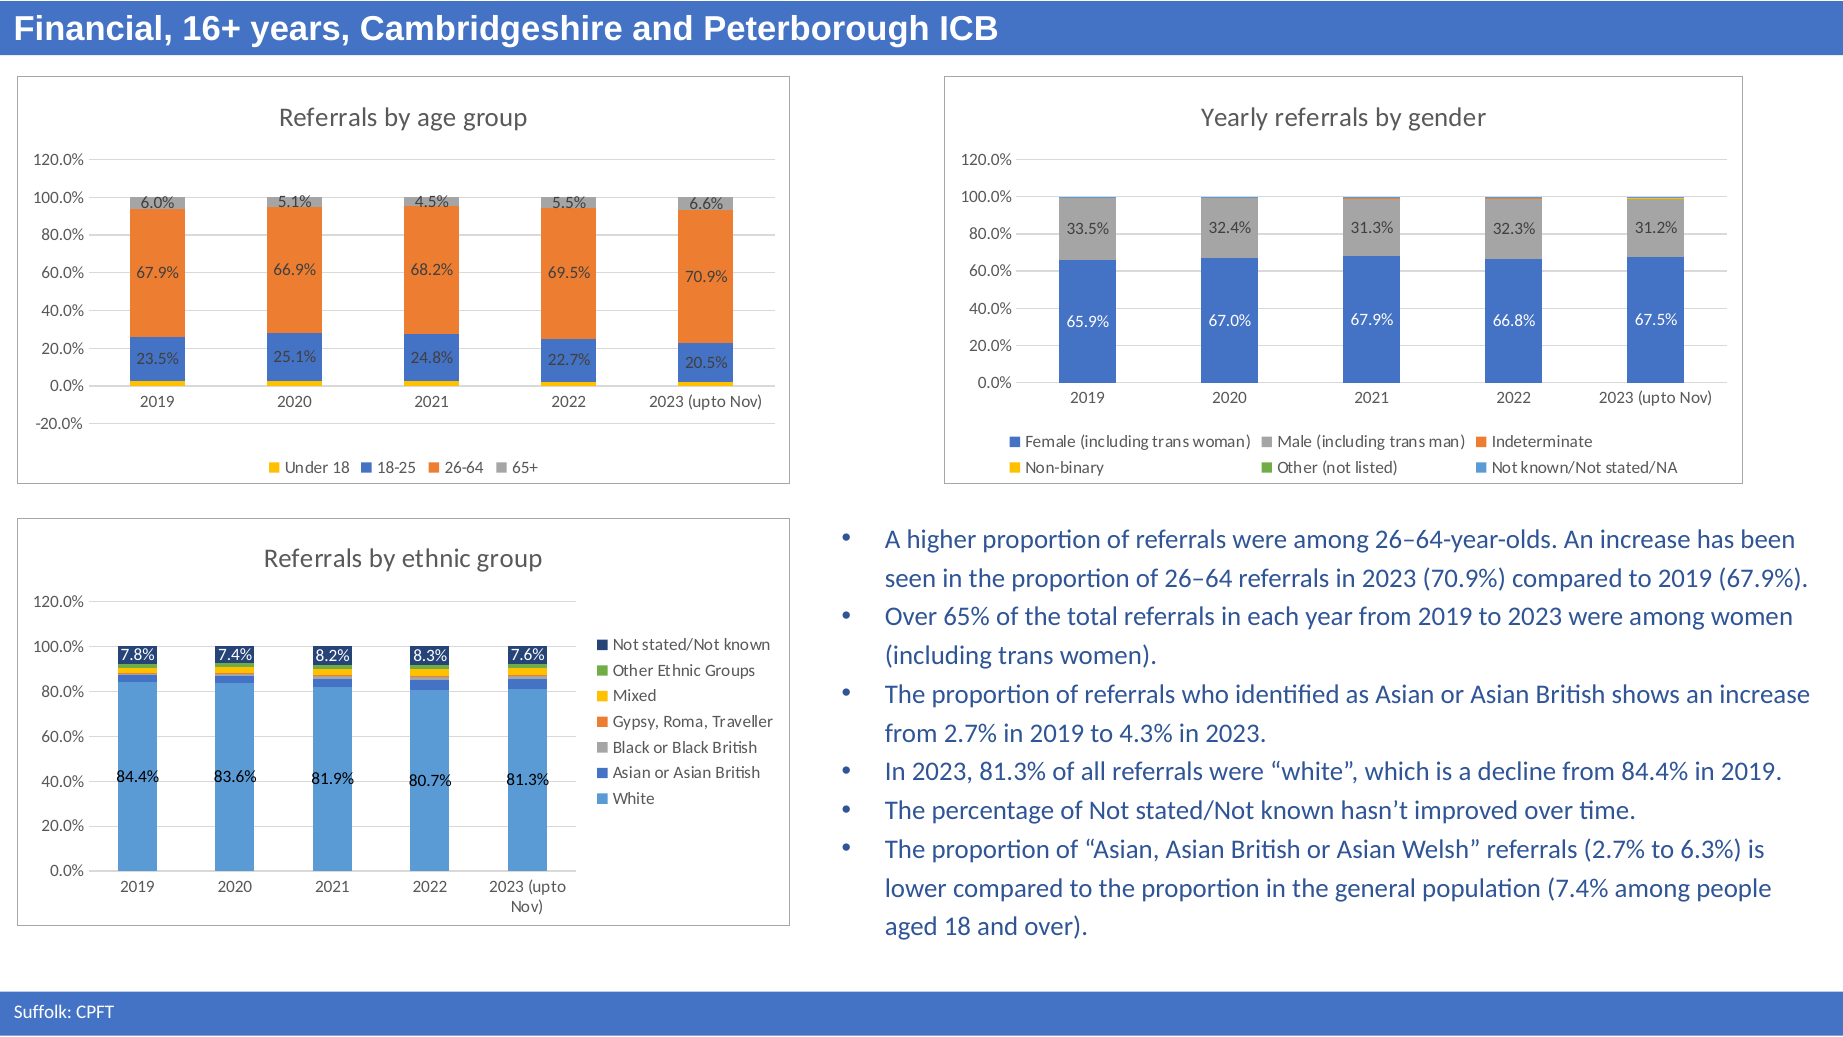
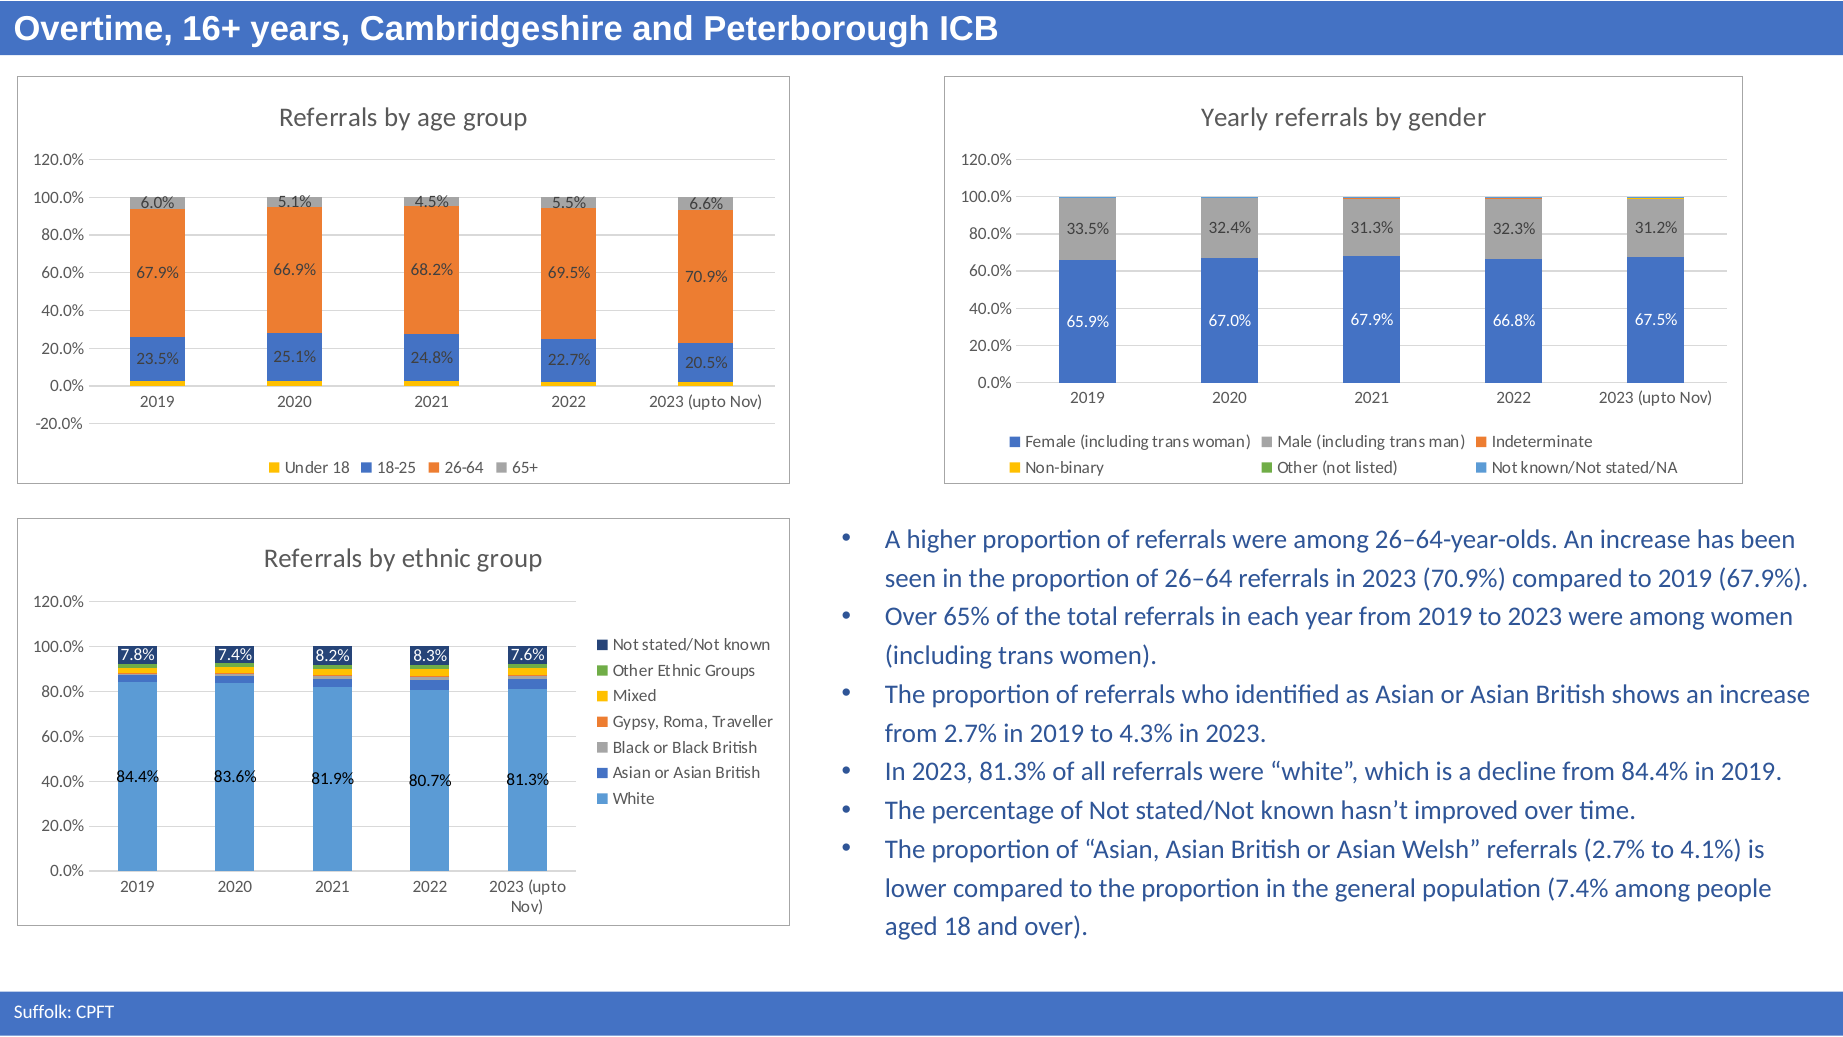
Financial: Financial -> Overtime (93, 29)
6.3%: 6.3% -> 4.1% (1711, 849)
